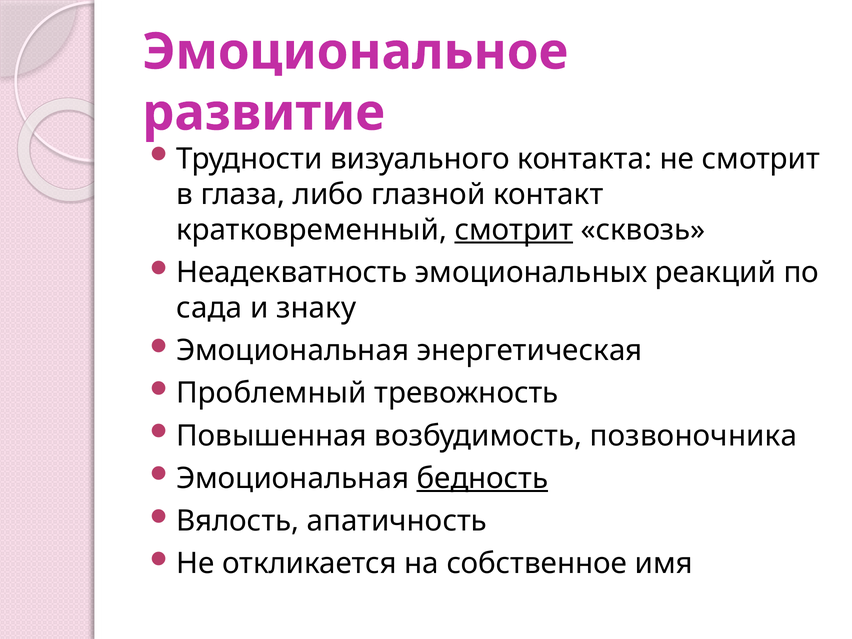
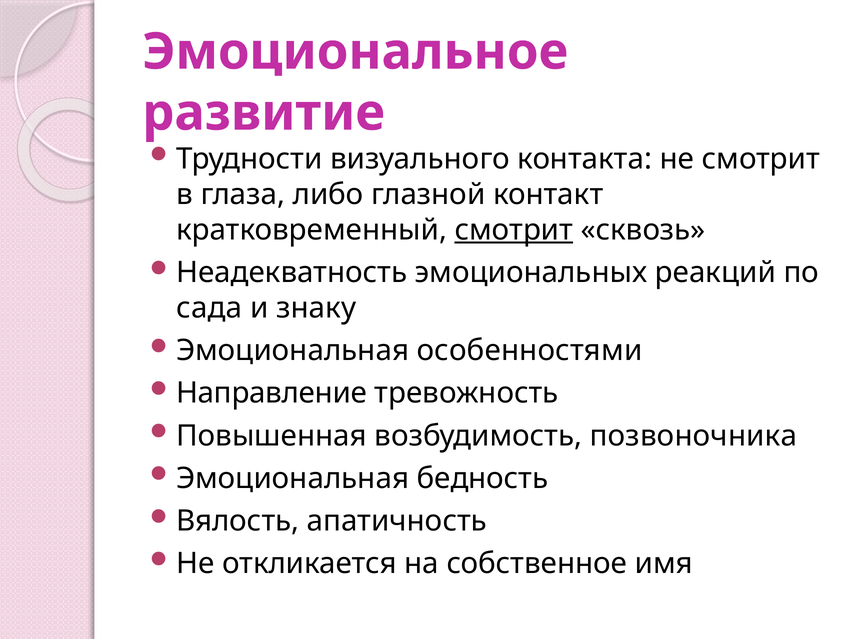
энергетическая: энергетическая -> особенностями (530, 351)
Проблемный: Проблемный -> Направление (272, 393)
бедность underline: present -> none (482, 478)
